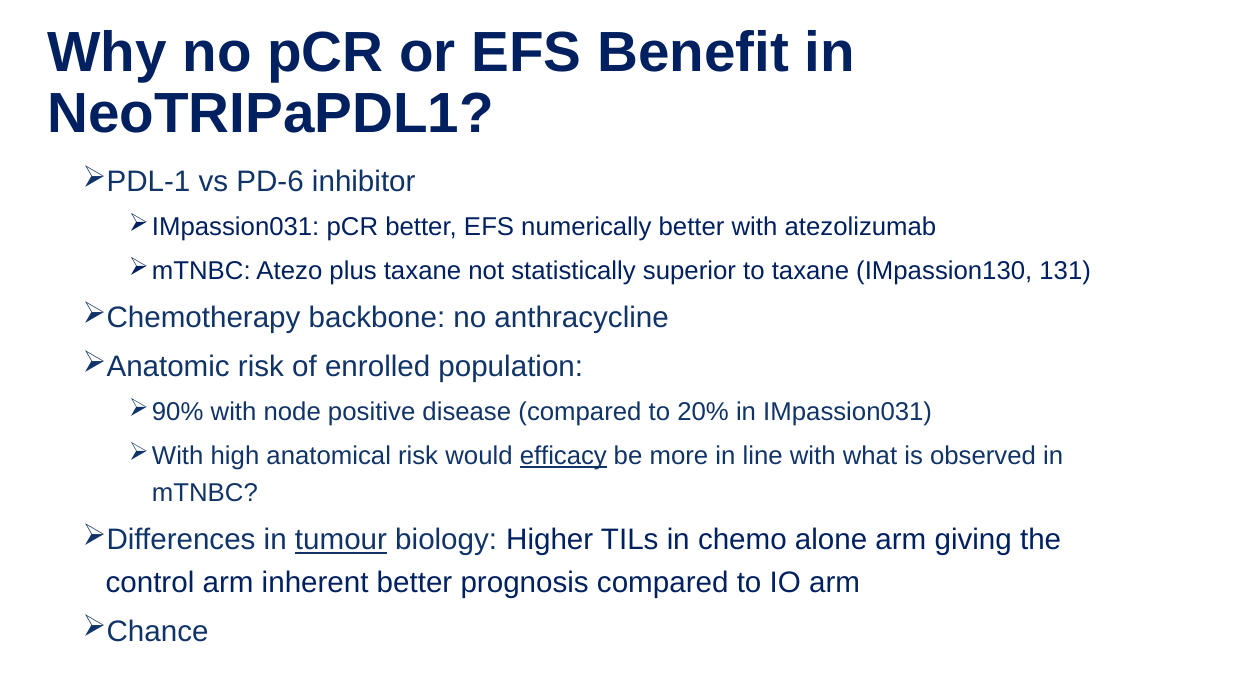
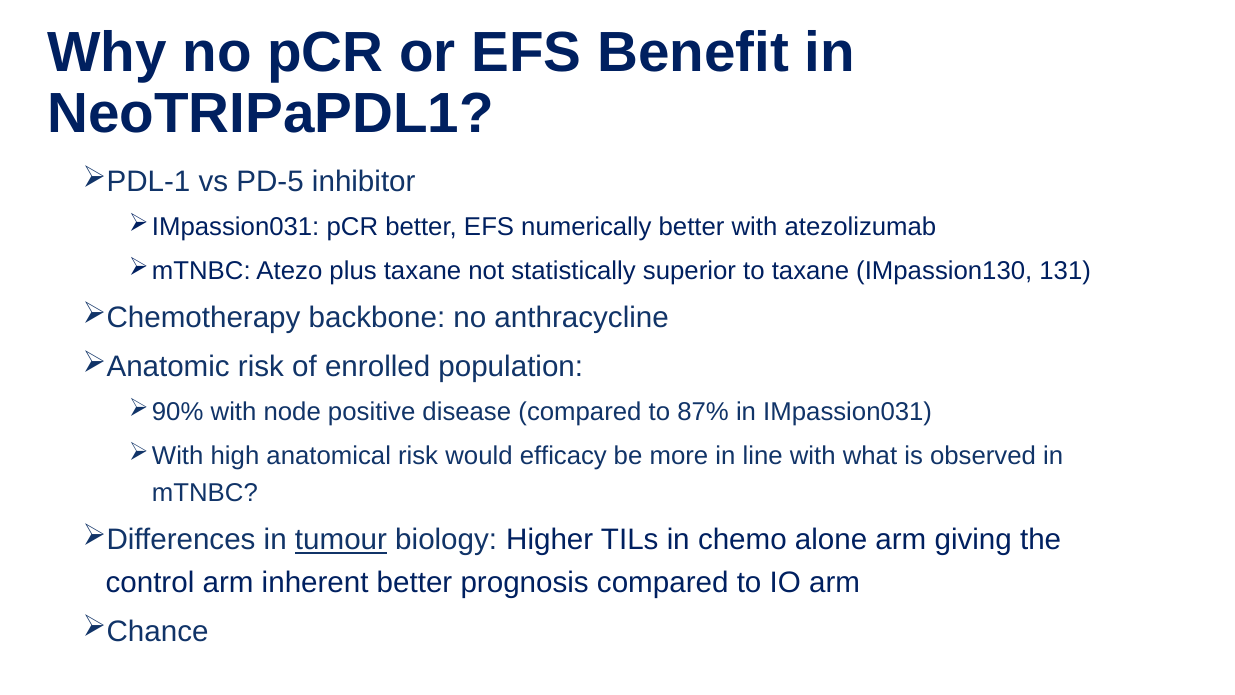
PD-6: PD-6 -> PD-5 (270, 182)
20%: 20% -> 87% (703, 412)
efficacy underline: present -> none (563, 456)
